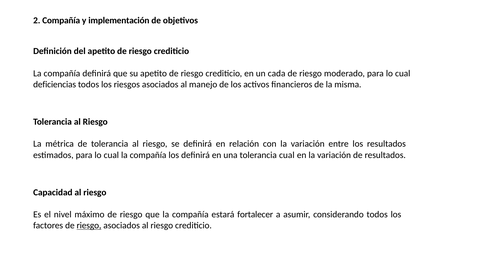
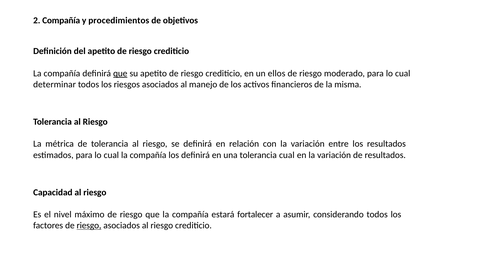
implementación: implementación -> procedimientos (119, 20)
que underline: none -> present (120, 73)
cada: cada -> ellos (277, 73)
deficiencias: deficiencias -> determinar (55, 84)
